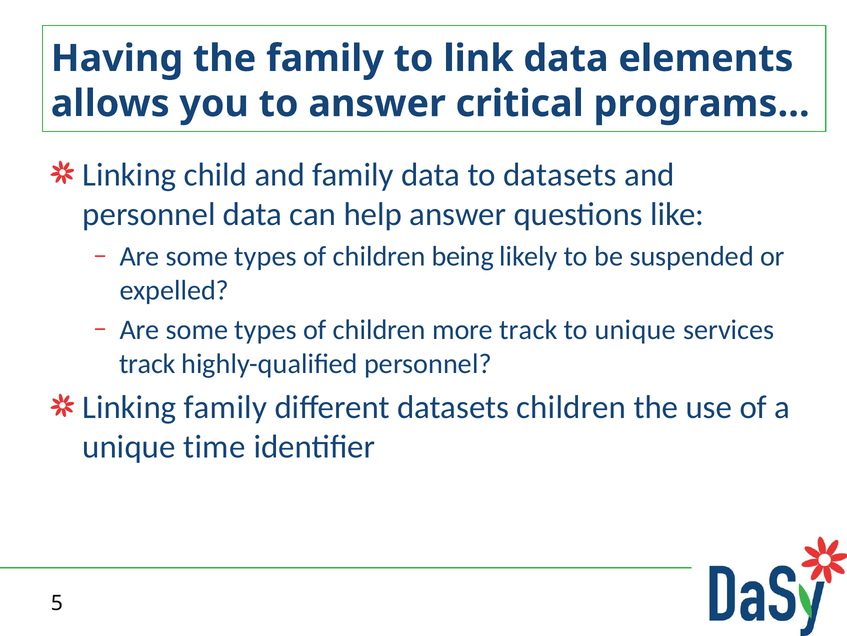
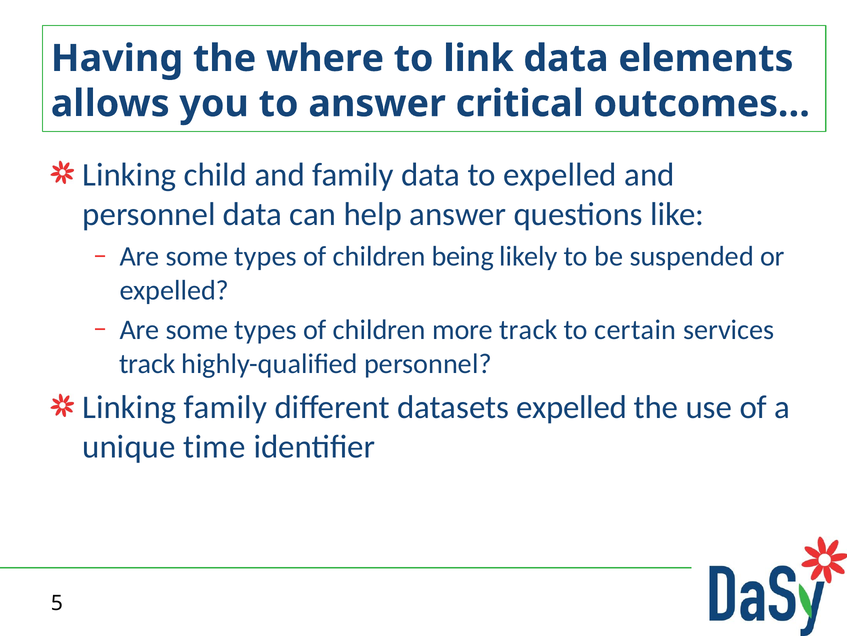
the family: family -> where (325, 58)
programs…: programs… -> outcomes… (702, 104)
to datasets: datasets -> expelled (560, 174)
to unique: unique -> certain (635, 329)
datasets children: children -> expelled (572, 407)
